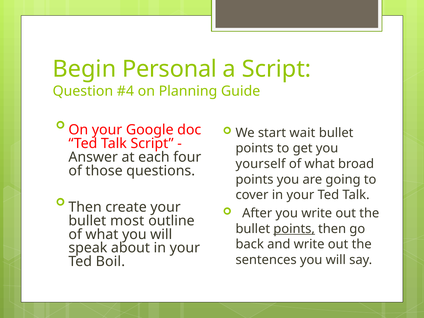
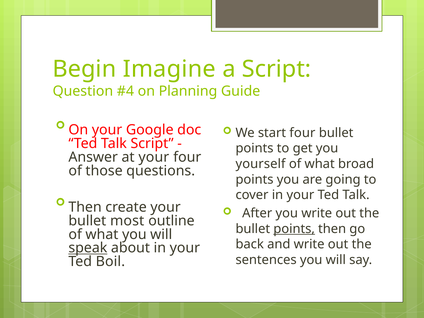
Personal: Personal -> Imagine (169, 69)
start wait: wait -> four (302, 133)
at each: each -> your (154, 157)
speak underline: none -> present (88, 248)
